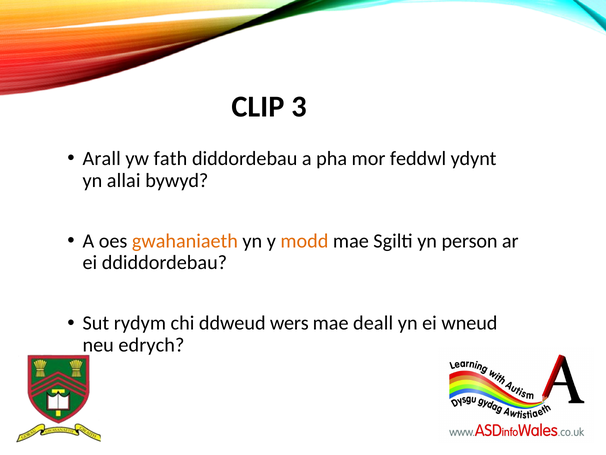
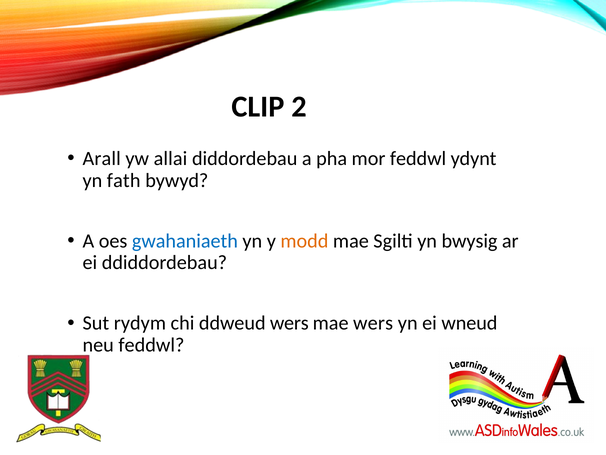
3: 3 -> 2 (299, 107)
fath: fath -> allai (170, 158)
allai: allai -> fath (124, 180)
gwahaniaeth colour: orange -> blue (185, 241)
person: person -> bwysig (470, 241)
mae deall: deall -> wers (373, 323)
neu edrych: edrych -> feddwl (151, 345)
